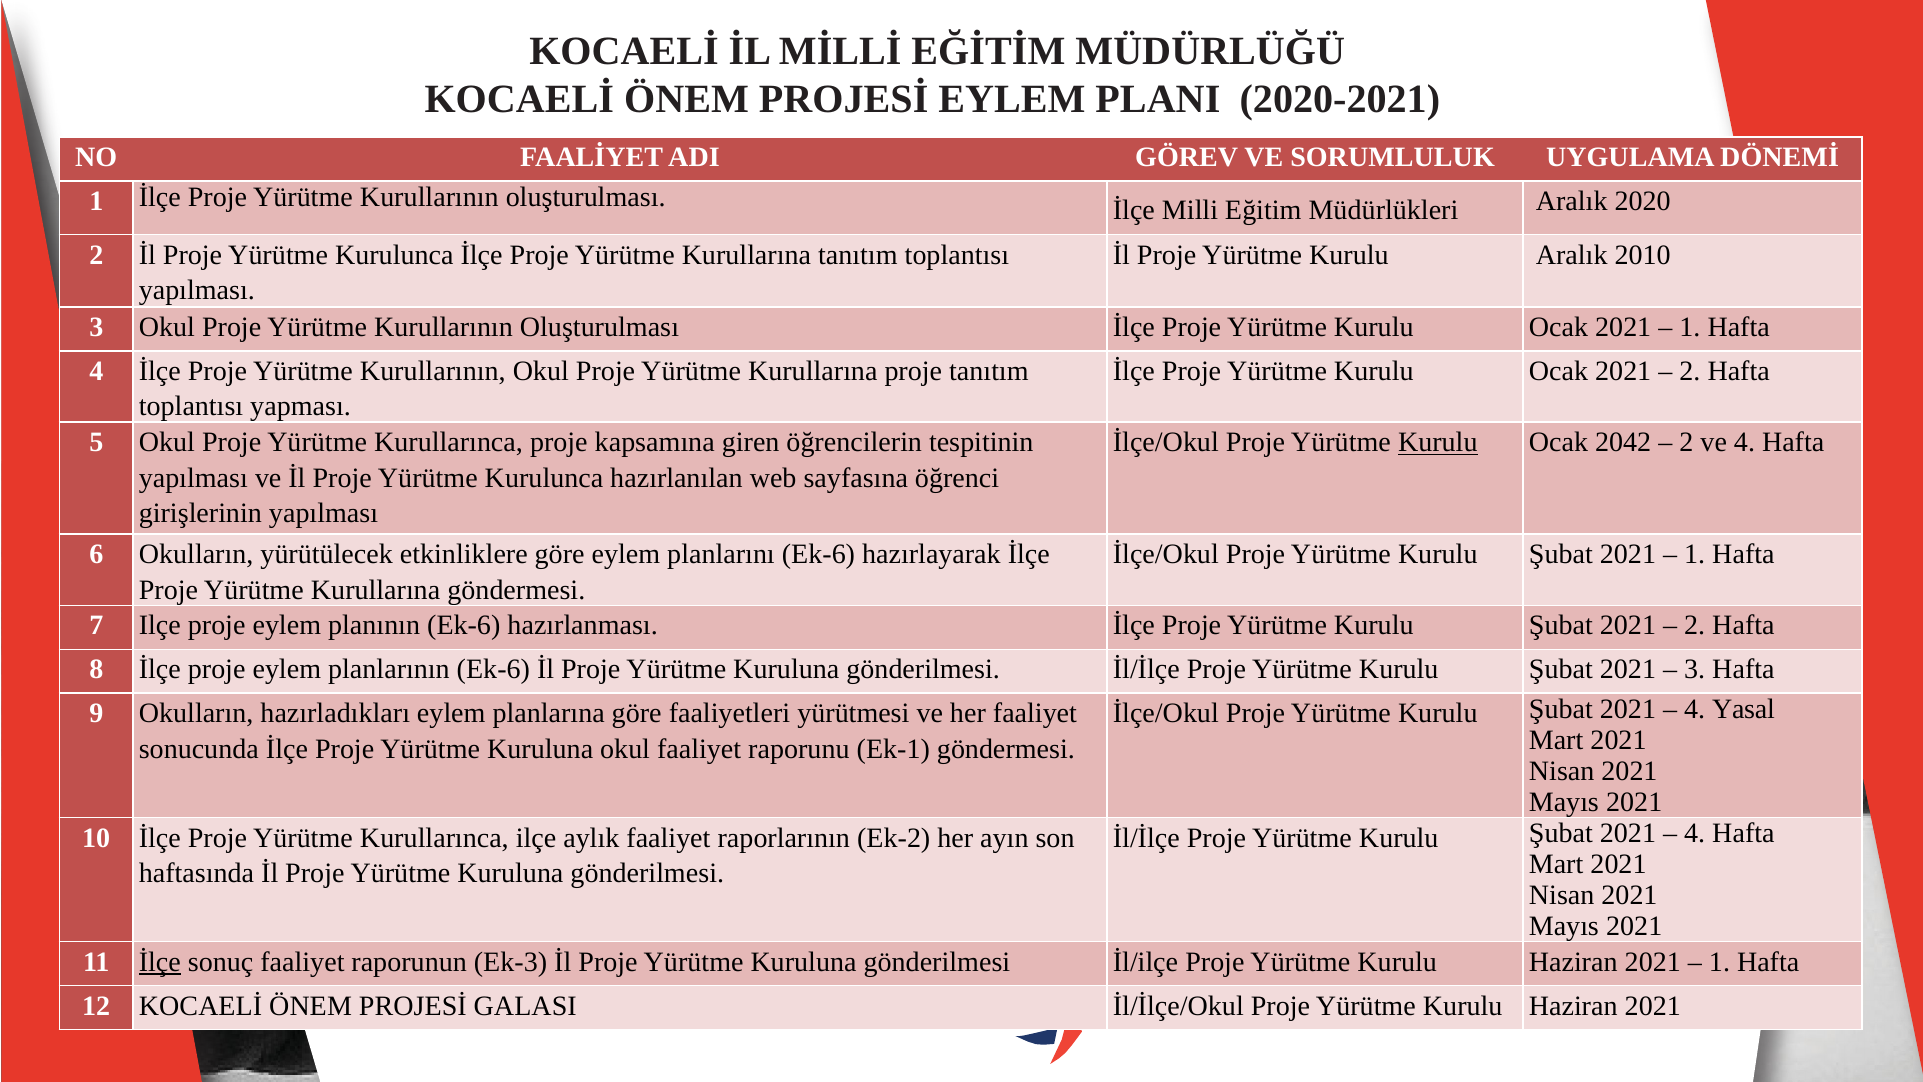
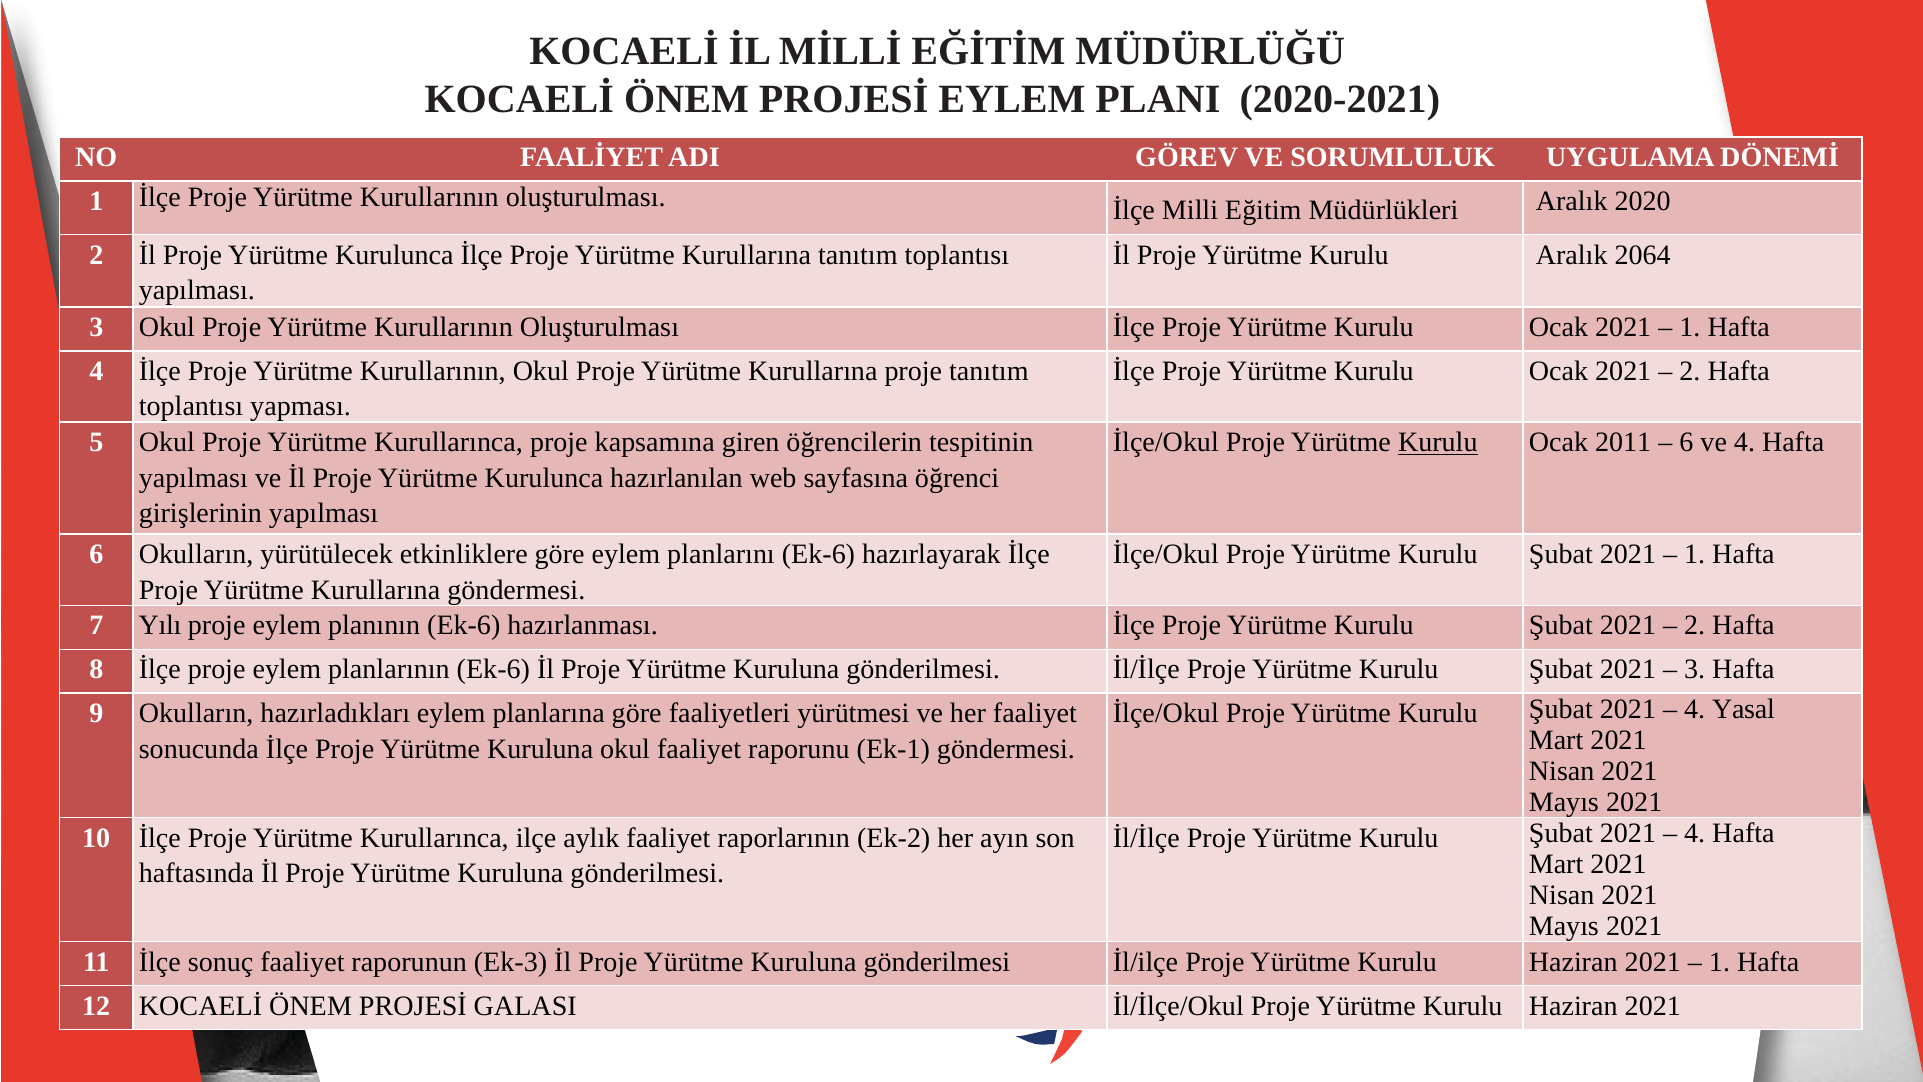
2010: 2010 -> 2064 (1643, 255)
2042: 2042 -> 2011 (1623, 442)
2: 2 -> 6 (1686, 442)
7 Ilçe: Ilçe -> Yılı (160, 626)
İlçe underline: present -> none (160, 962)
